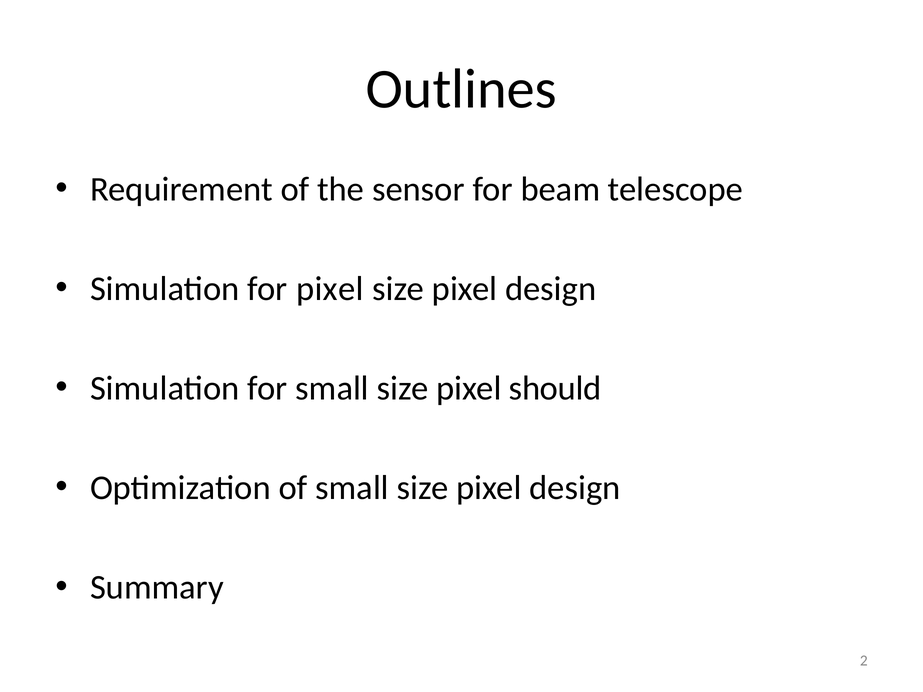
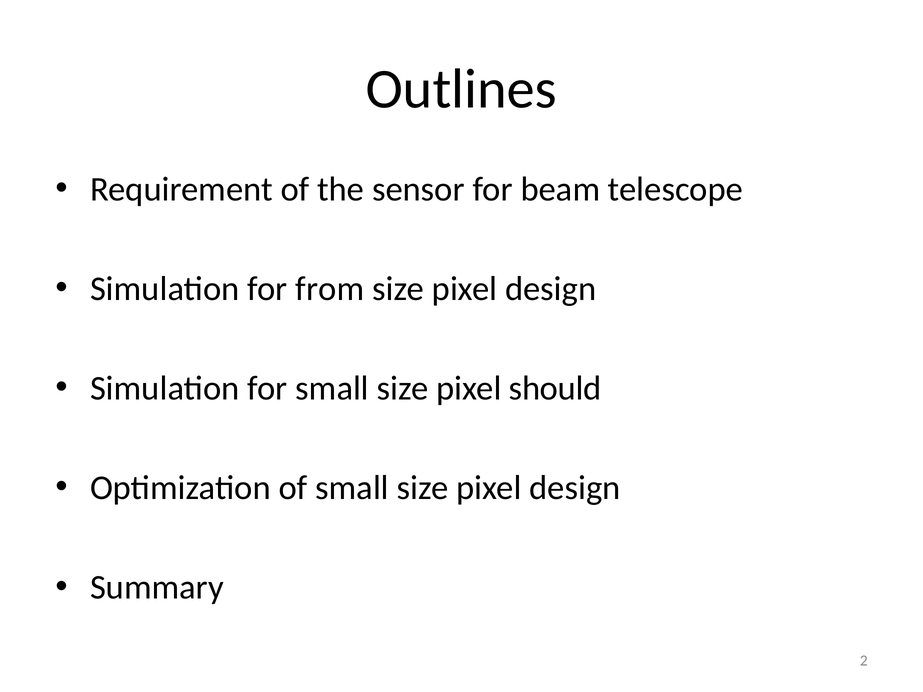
for pixel: pixel -> from (330, 289)
